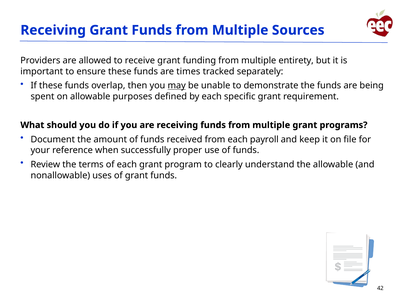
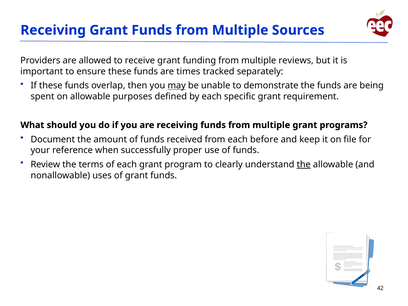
entirety: entirety -> reviews (296, 60)
payroll: payroll -> before (264, 139)
the underline: none -> present (304, 164)
